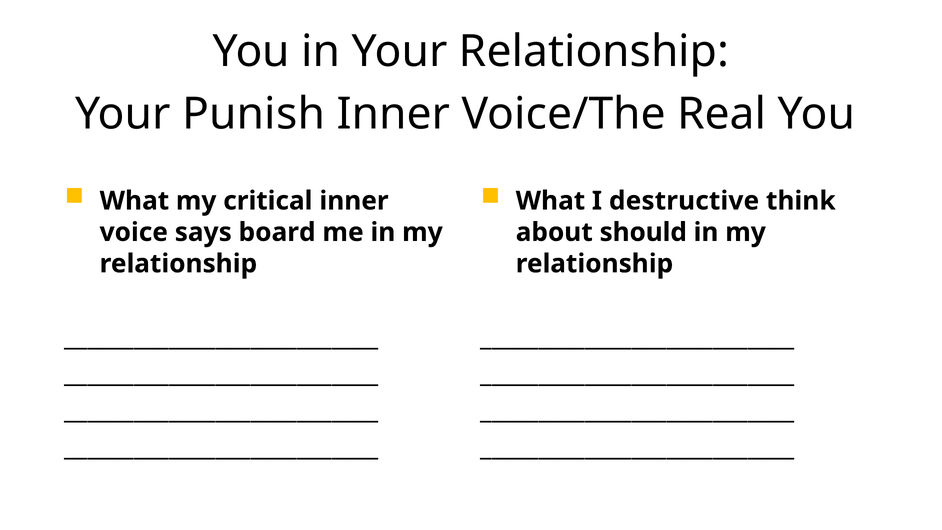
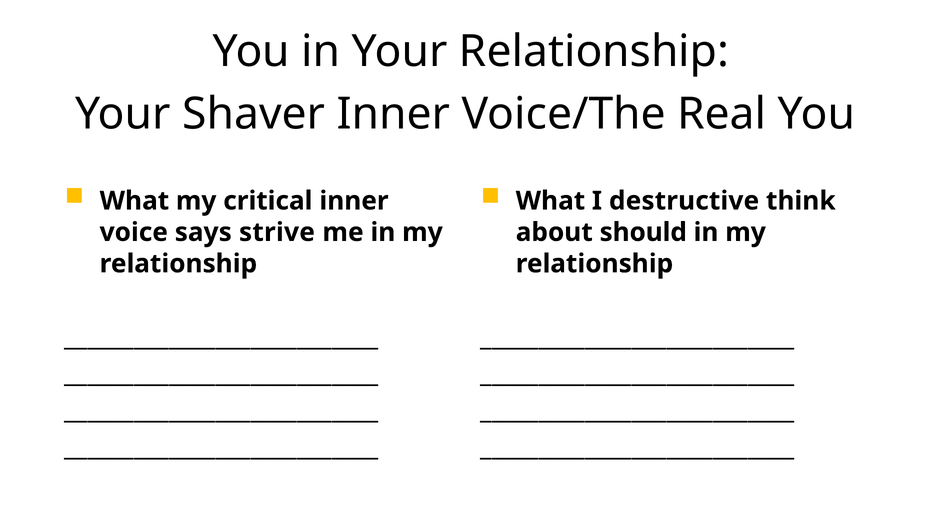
Punish: Punish -> Shaver (254, 114)
board: board -> strive (277, 232)
